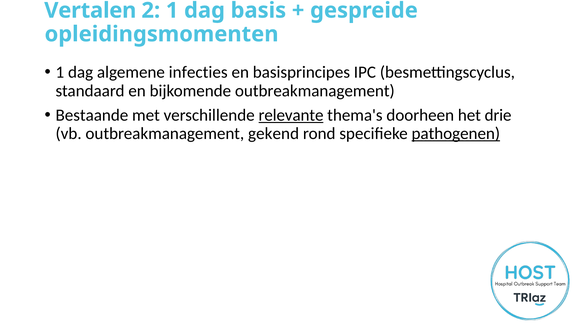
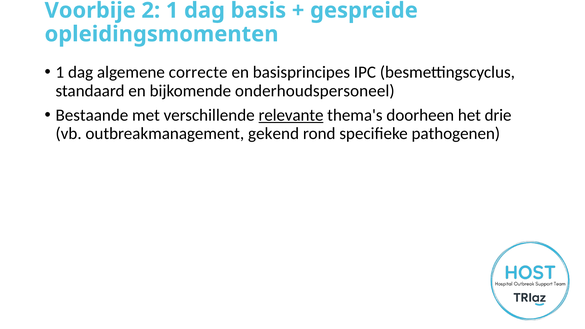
Vertalen: Vertalen -> Voorbije (90, 10)
infecties: infecties -> correcte (198, 72)
bijkomende outbreakmanagement: outbreakmanagement -> onderhoudspersoneel (315, 91)
pathogenen underline: present -> none (456, 134)
